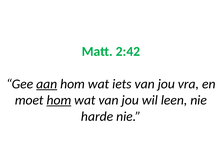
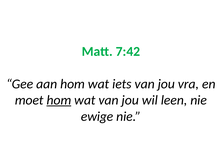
2:42: 2:42 -> 7:42 (128, 52)
aan underline: present -> none (47, 84)
harde: harde -> ewige (97, 117)
